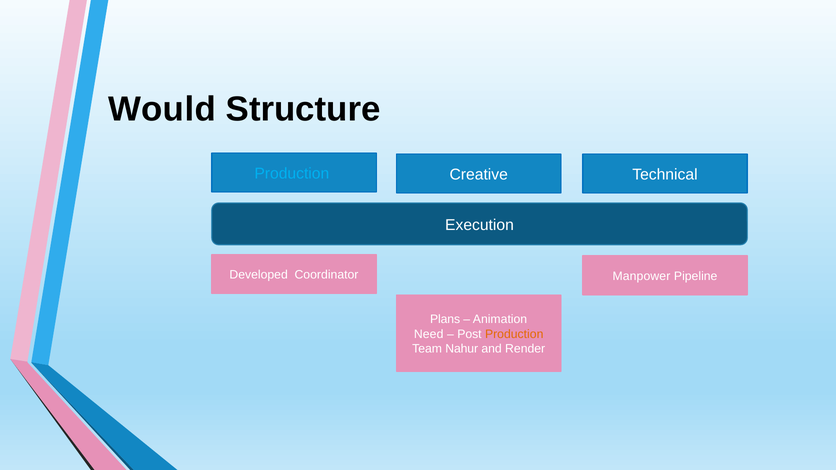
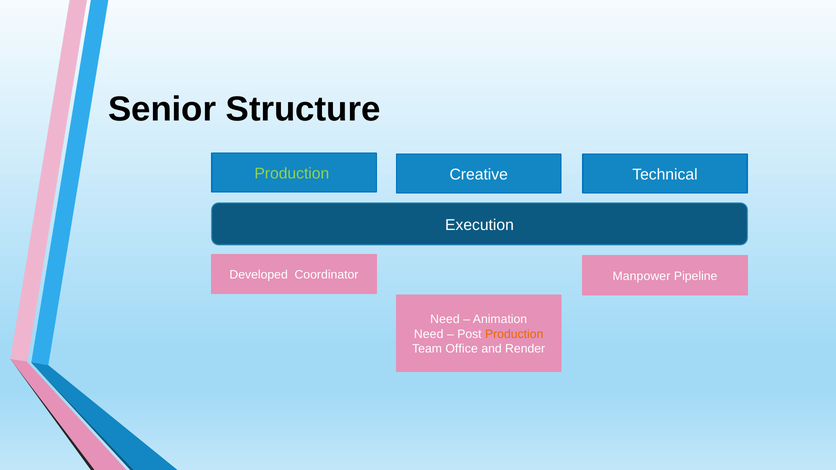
Would: Would -> Senior (162, 110)
Production colour: light blue -> light green (292, 174)
Plans: Plans -> Need (445, 320)
Nahur: Nahur -> Office (462, 349)
